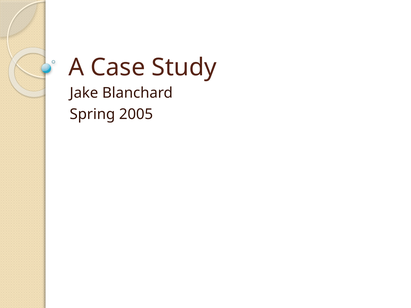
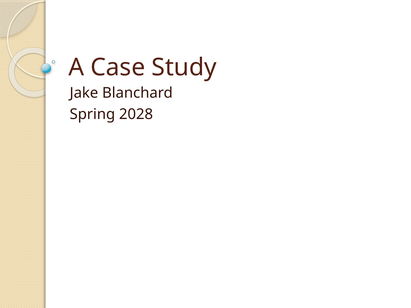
2005: 2005 -> 2028 (136, 114)
